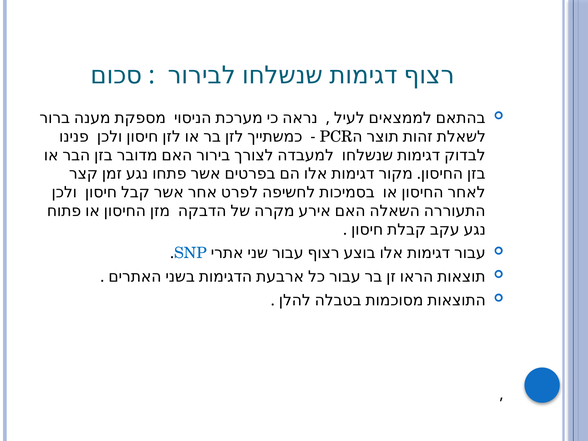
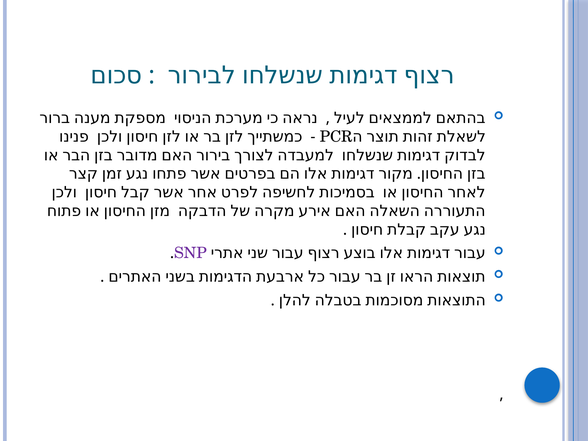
SNP colour: blue -> purple (190, 253)
